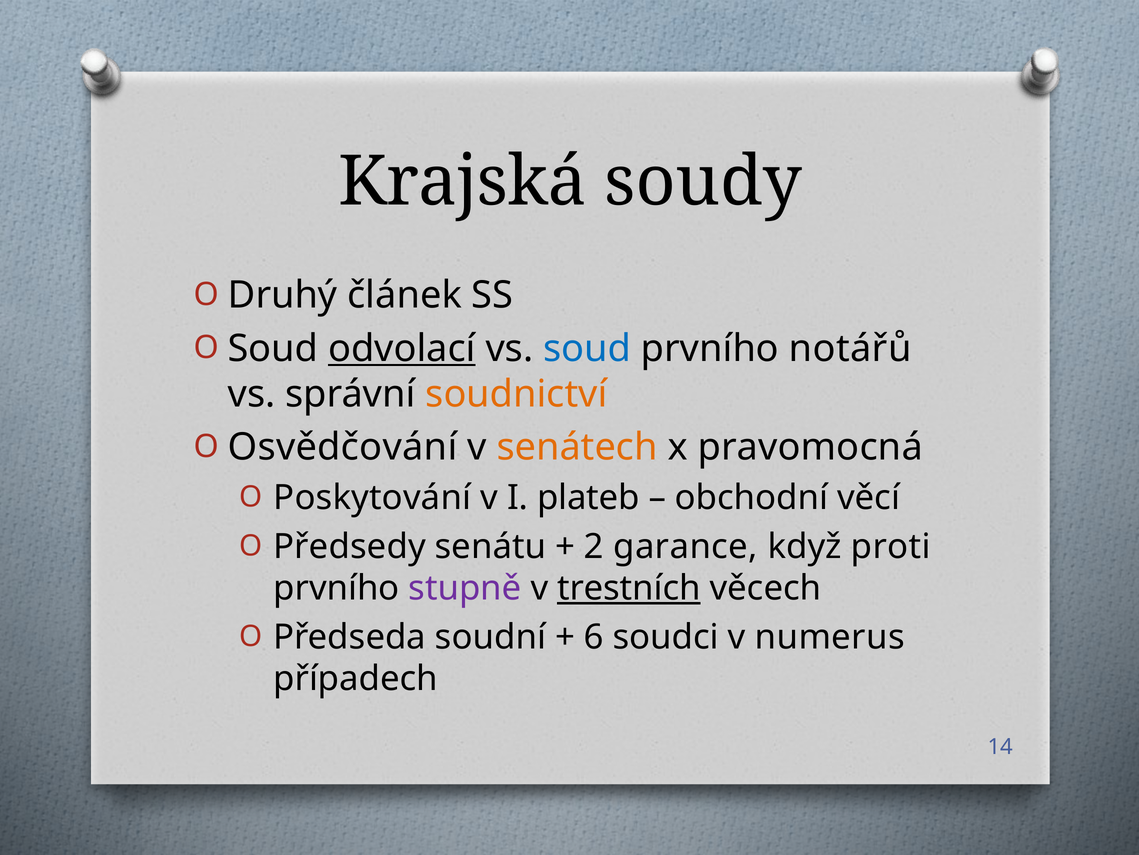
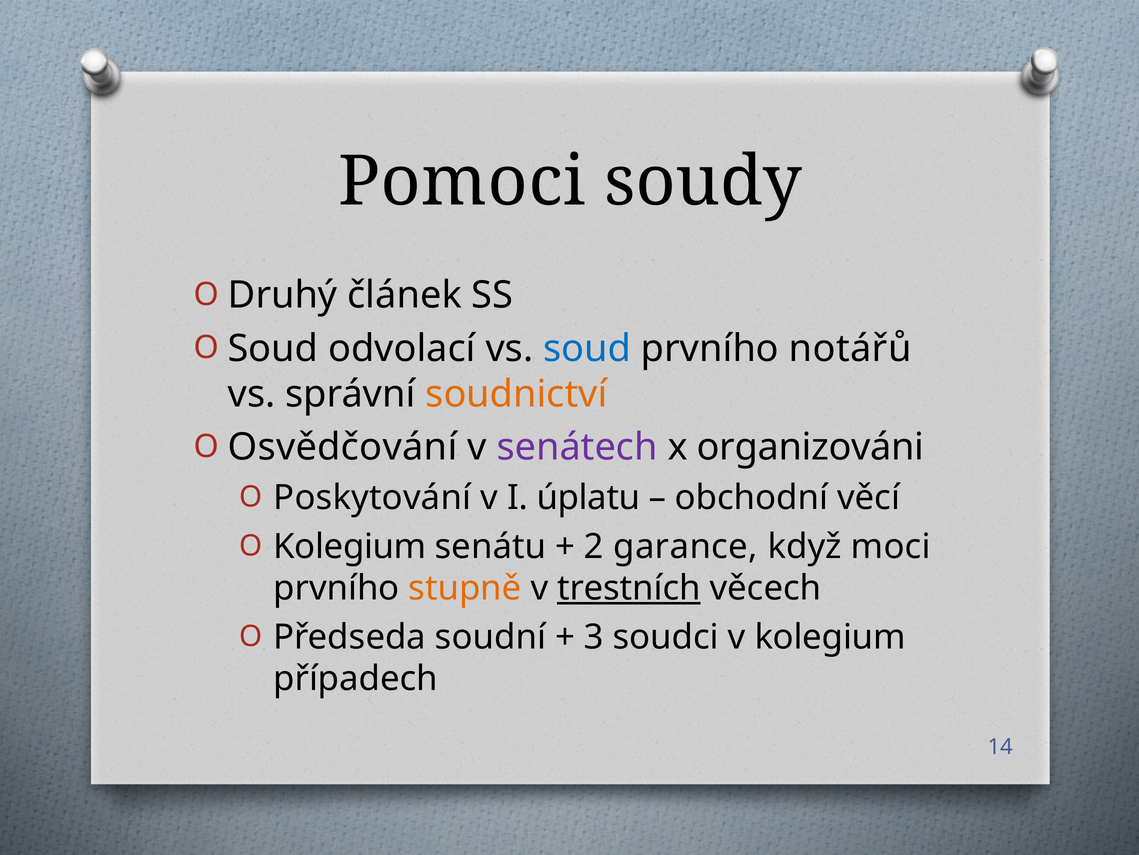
Krajská: Krajská -> Pomoci (462, 182)
odvolací underline: present -> none (402, 348)
senátech colour: orange -> purple (577, 447)
pravomocná: pravomocná -> organizováni (810, 447)
plateb: plateb -> úplatu (588, 497)
Předsedy: Předsedy -> Kolegium (350, 546)
proti: proti -> moci (891, 546)
stupně colour: purple -> orange (465, 588)
6: 6 -> 3 (594, 636)
v numerus: numerus -> kolegium (830, 636)
